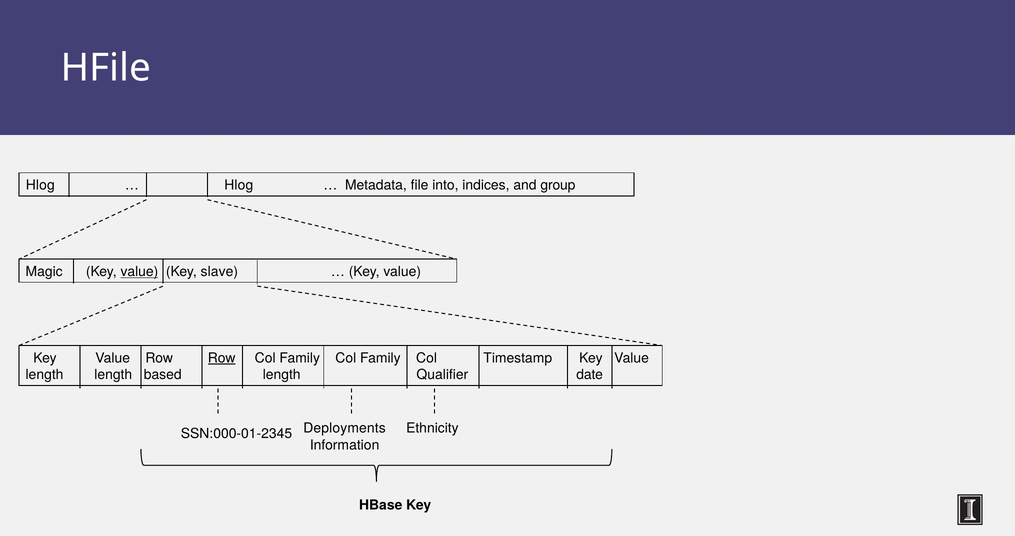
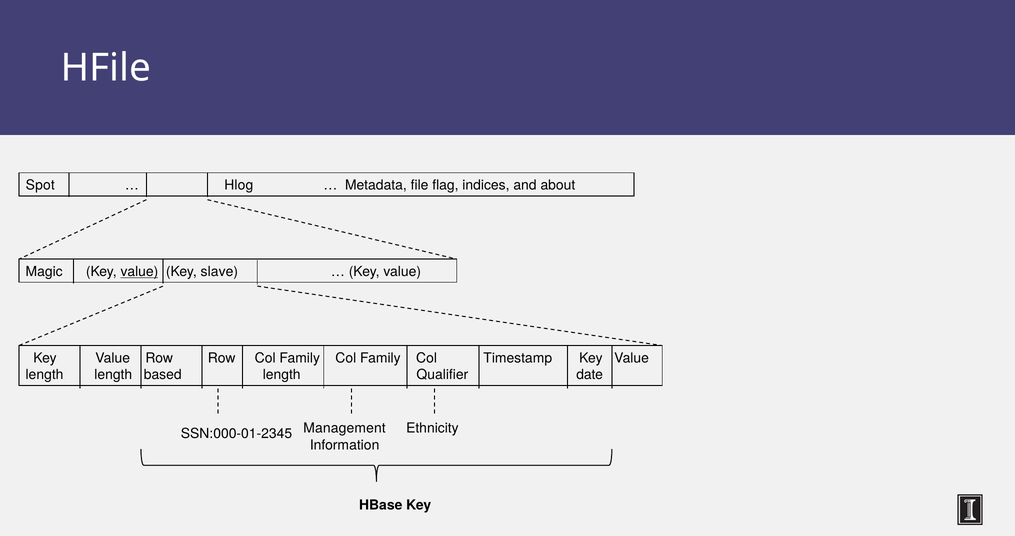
Hlog: Hlog -> Spot (40, 185)
into: into -> flag (445, 185)
group: group -> about (558, 185)
Row underline: present -> none (222, 358)
Deployments: Deployments -> Management (345, 428)
